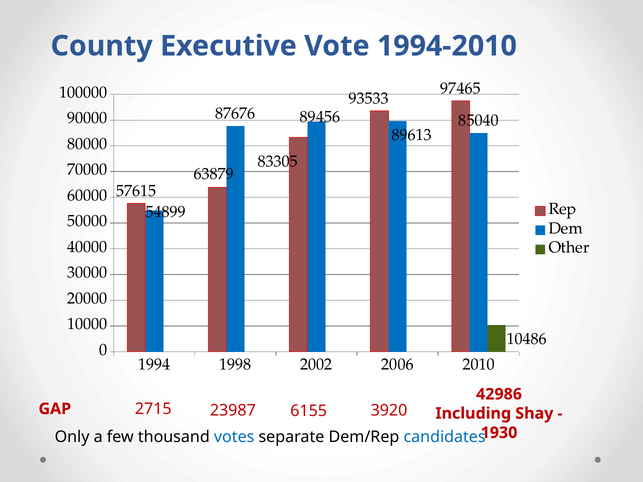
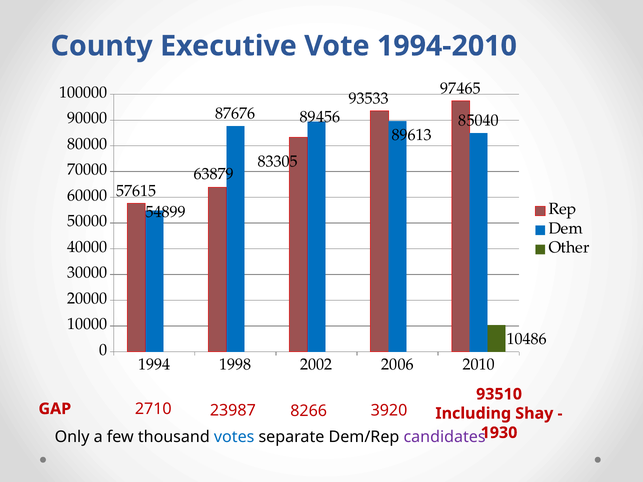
42986: 42986 -> 93510 (499, 394)
2715: 2715 -> 2710 (153, 409)
6155: 6155 -> 8266 (309, 411)
candidates colour: blue -> purple (445, 437)
